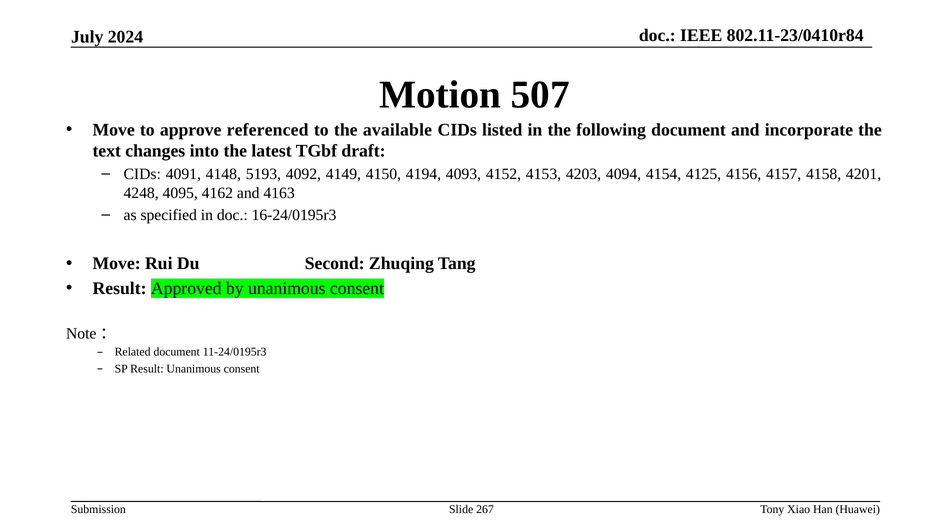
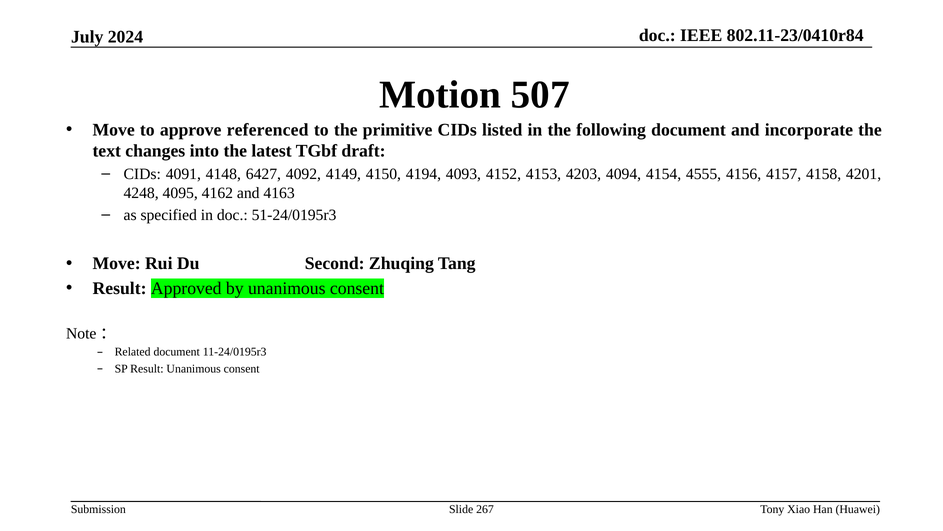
available: available -> primitive (398, 130)
5193: 5193 -> 6427 (263, 174)
4125: 4125 -> 4555 (704, 174)
16-24/0195r3: 16-24/0195r3 -> 51-24/0195r3 (294, 215)
